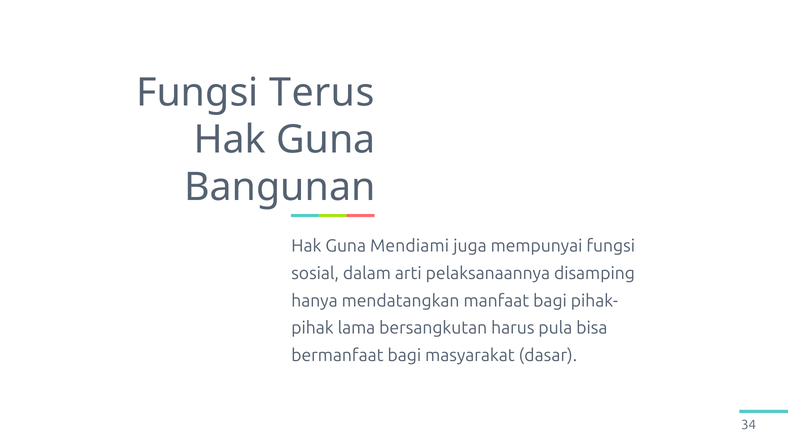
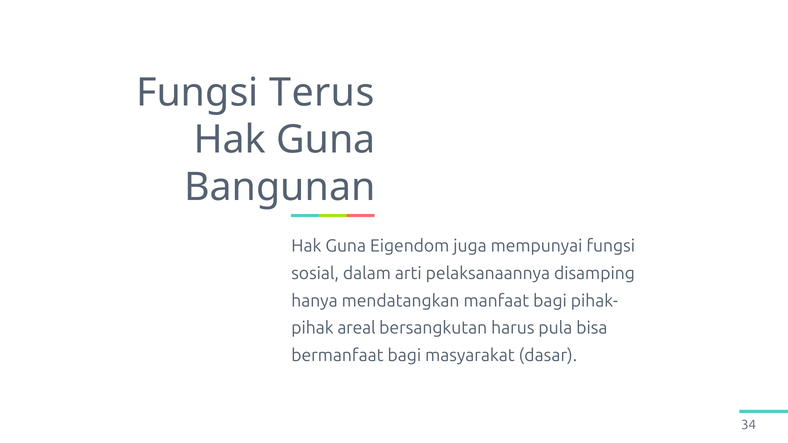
Mendiami: Mendiami -> Eigendom (410, 246)
lama: lama -> areal (357, 328)
